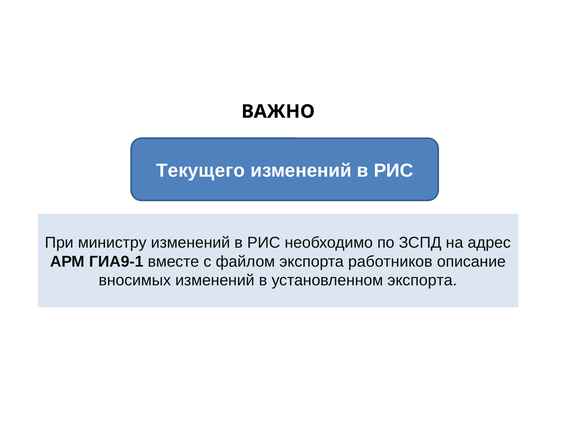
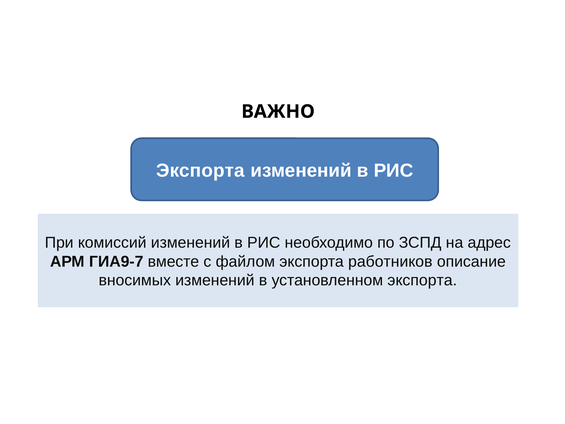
Текущего: Текущего -> Экспорта (200, 171)
министру: министру -> комиссий (112, 243)
ГИА9-1: ГИА9-1 -> ГИА9-7 (116, 261)
